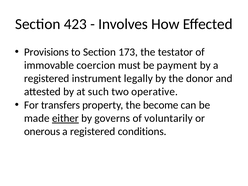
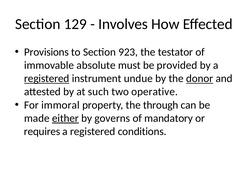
423: 423 -> 129 (75, 24)
173: 173 -> 923 (128, 52)
coercion: coercion -> absolute (96, 65)
payment: payment -> provided (177, 65)
registered underline: none -> present (47, 79)
legally: legally -> undue (138, 79)
donor underline: none -> present (200, 79)
transfers: transfers -> immoral (60, 105)
become: become -> through (161, 105)
voluntarily: voluntarily -> mandatory (169, 118)
onerous: onerous -> requires (42, 131)
